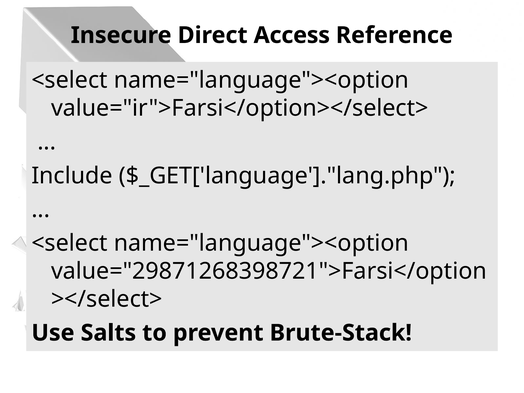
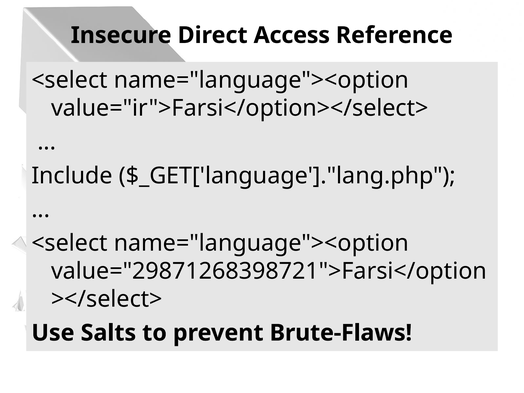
Brute-Stack: Brute-Stack -> Brute-Flaws (341, 333)
